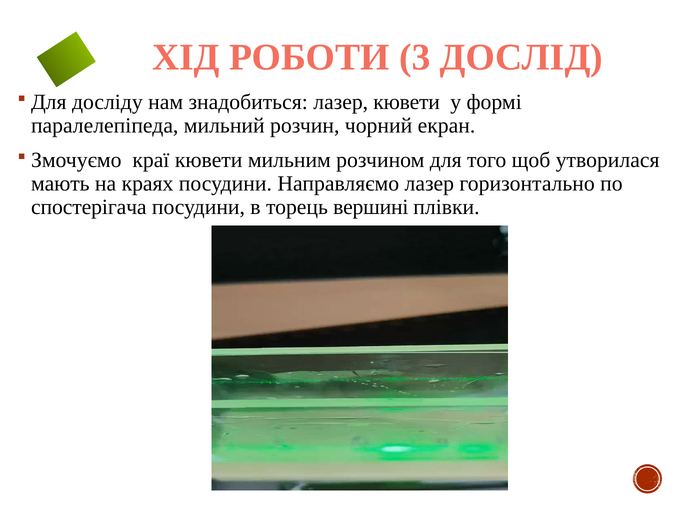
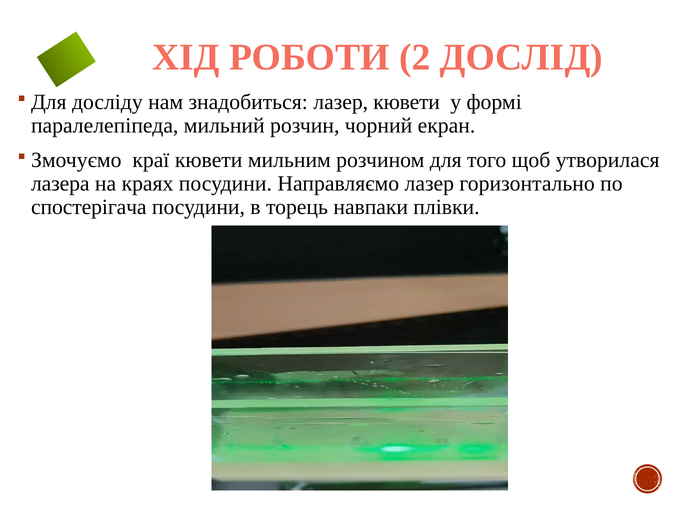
3: 3 -> 2 (415, 57)
мають: мають -> лазера (60, 184)
вершині: вершині -> навпаки (371, 207)
